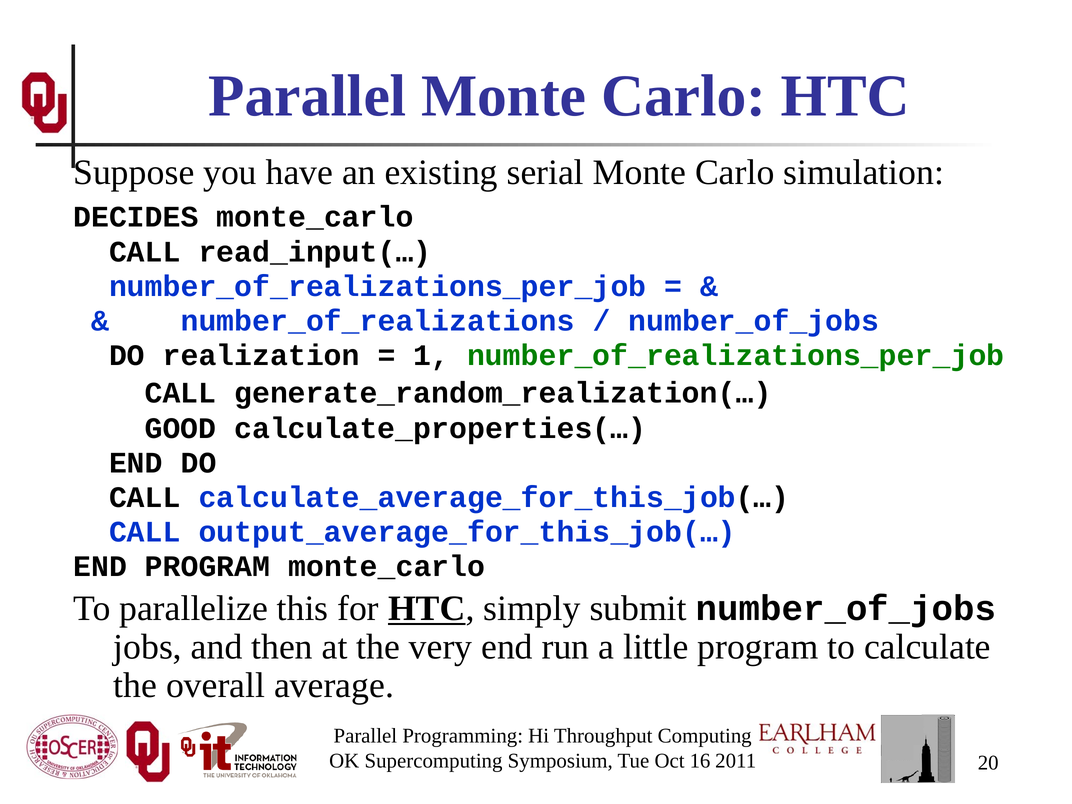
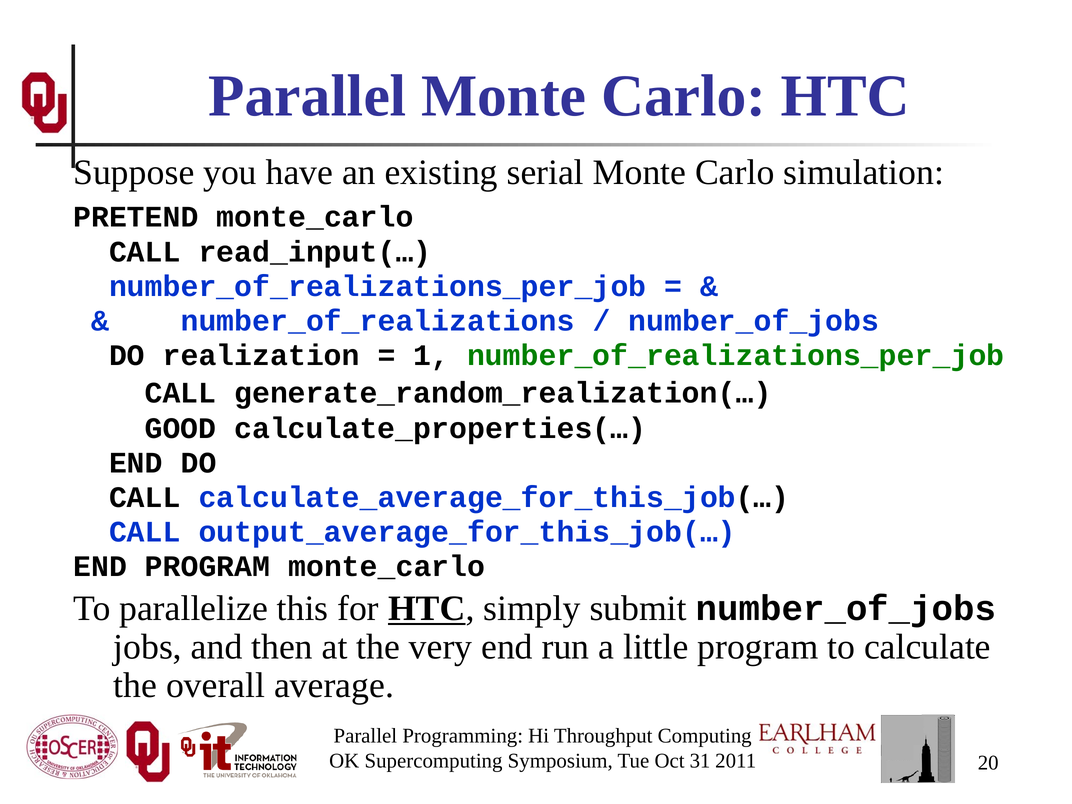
DECIDES: DECIDES -> PRETEND (136, 217)
16: 16 -> 31 (700, 761)
